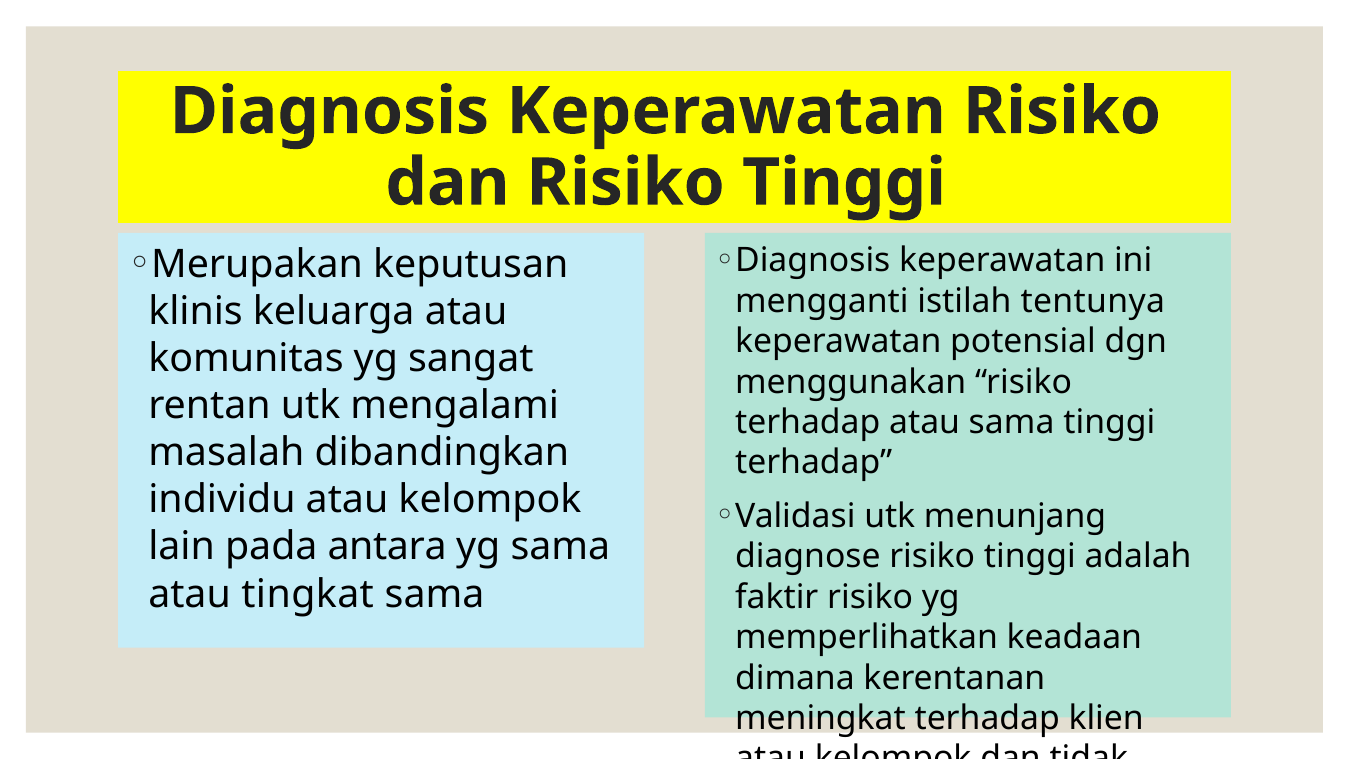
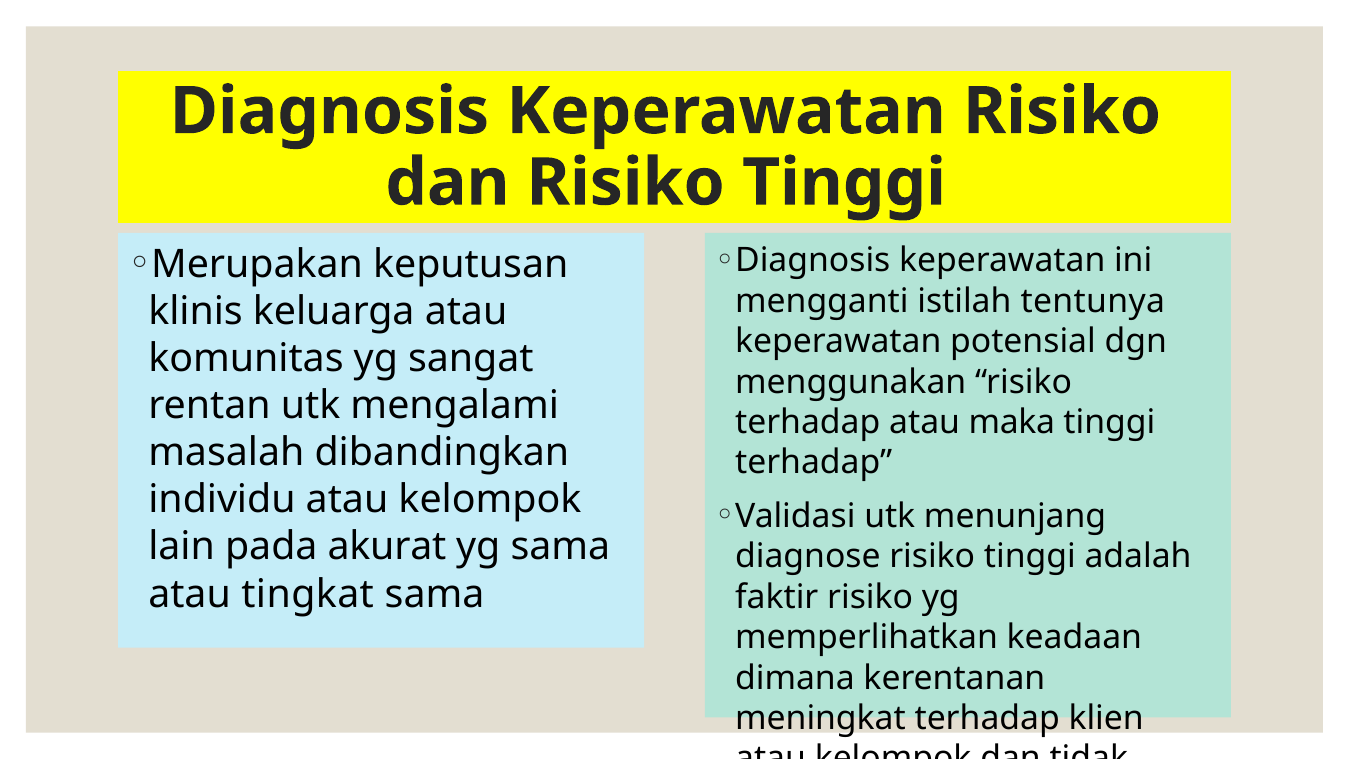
atau sama: sama -> maka (1012, 422)
antara: antara -> akurat (387, 547)
